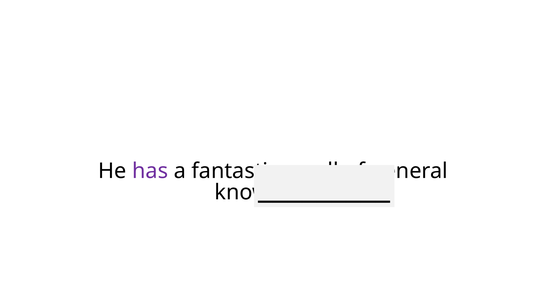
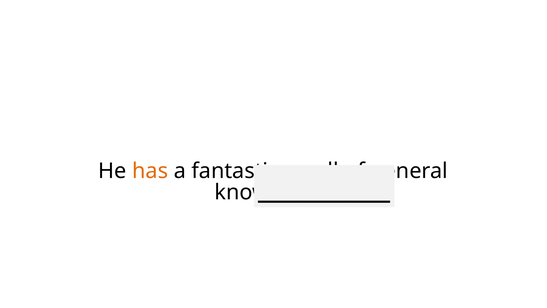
has colour: purple -> orange (150, 171)
